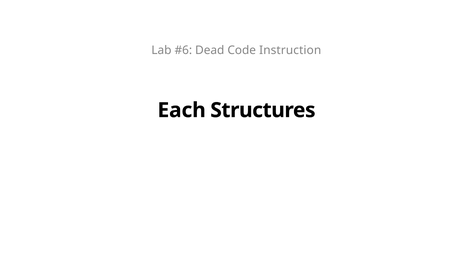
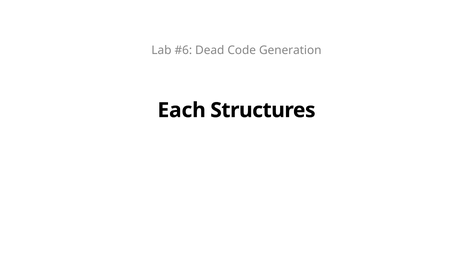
Instruction: Instruction -> Generation (290, 50)
